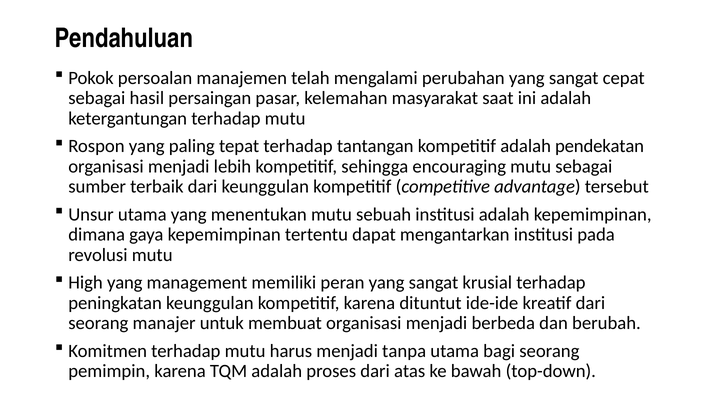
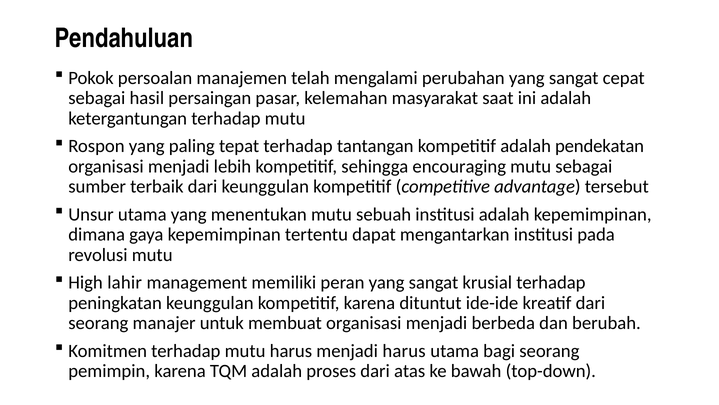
High yang: yang -> lahir (125, 282)
menjadi tanpa: tanpa -> harus (404, 350)
